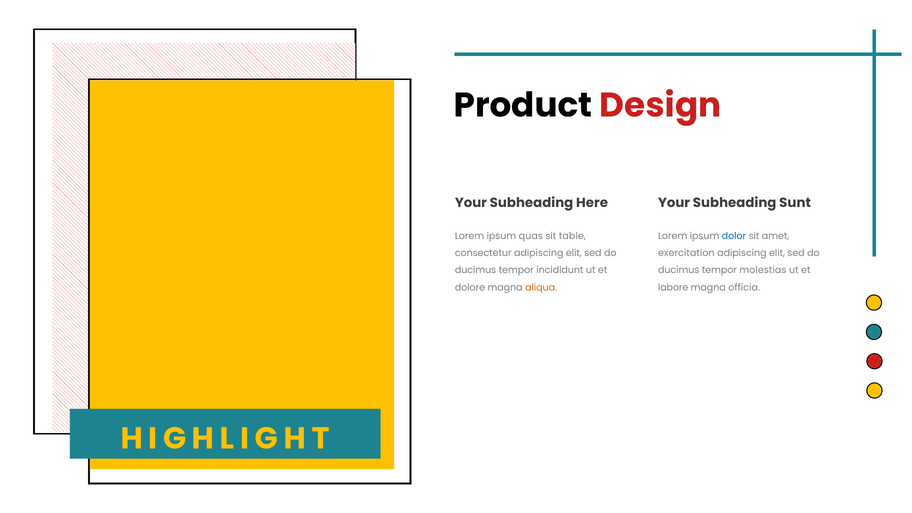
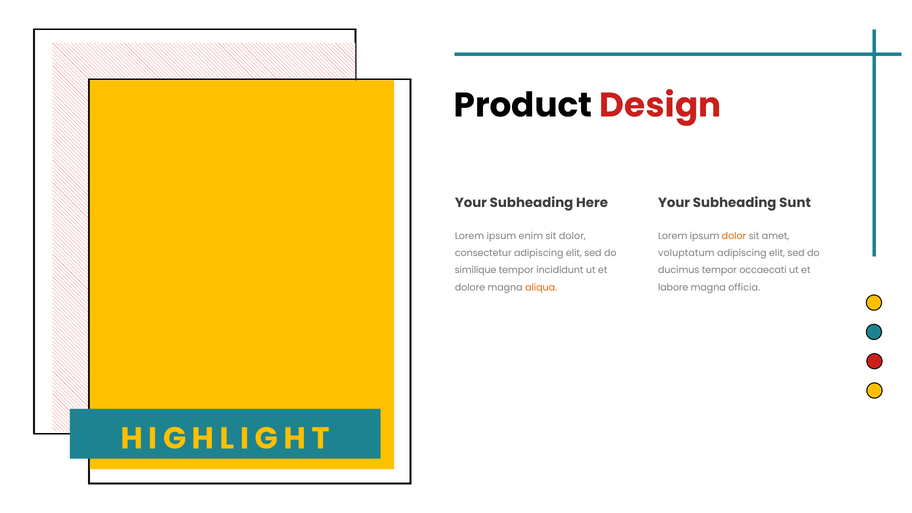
quas: quas -> enim (531, 236)
sit table: table -> dolor (572, 236)
dolor colour: blue -> orange (734, 236)
exercitation: exercitation -> voluptatum (686, 253)
ducimus: ducimus -> similique (476, 270)
molestias: molestias -> occaecati (763, 270)
